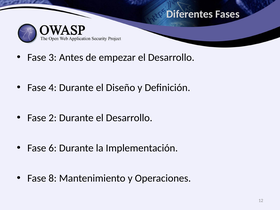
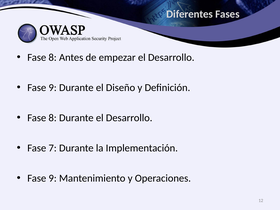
3: 3 -> 8 (53, 57)
4: 4 -> 9 (53, 88)
2: 2 -> 8 (53, 118)
6: 6 -> 7 (53, 148)
8: 8 -> 9 (53, 178)
